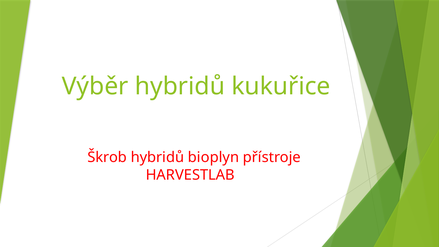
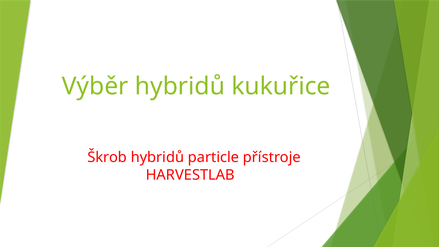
bioplyn: bioplyn -> particle (214, 157)
